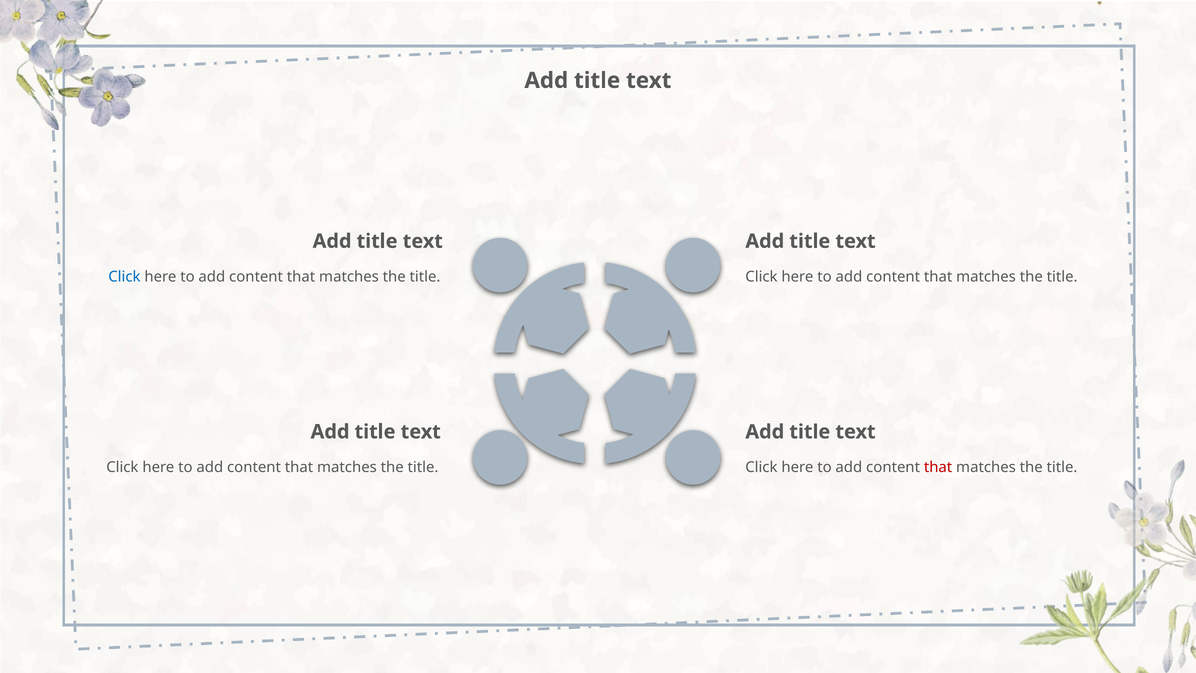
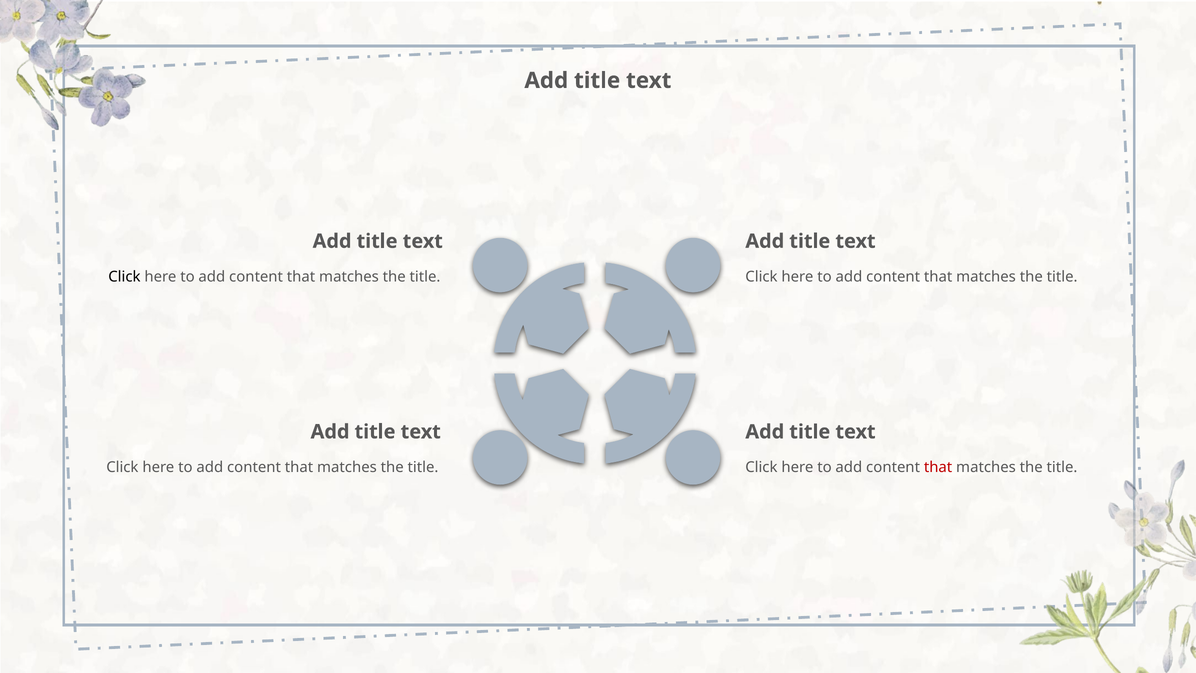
Click colour: blue -> black (124, 277)
